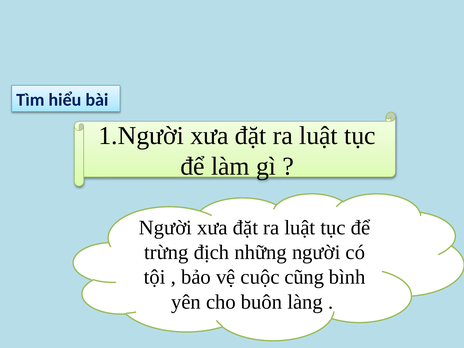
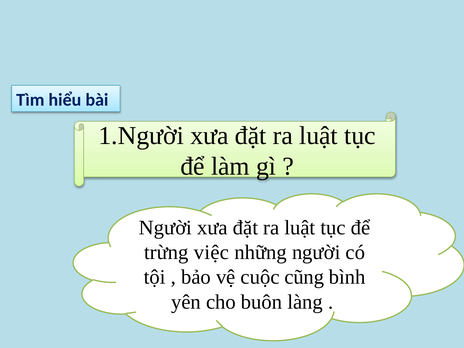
địch: địch -> việc (211, 252)
